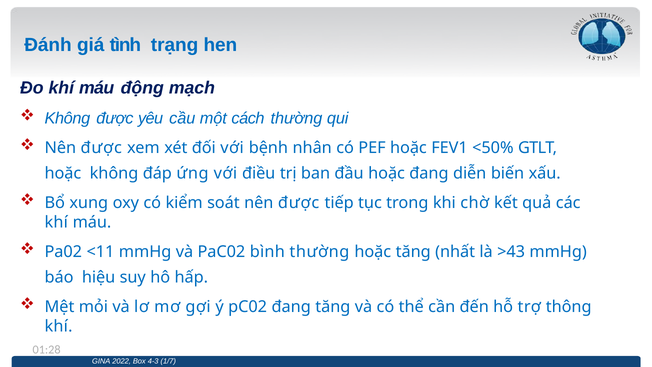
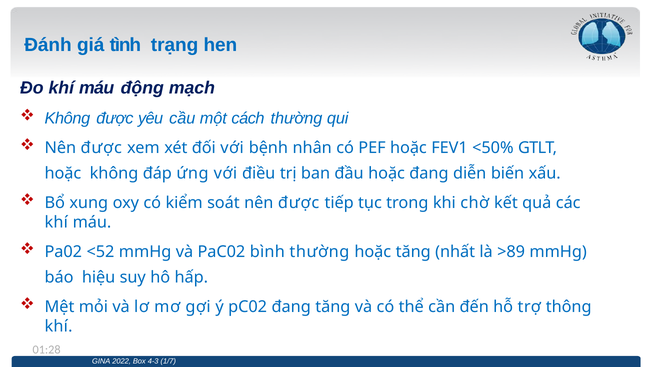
<11: <11 -> <52 (100, 252)
>43: >43 -> >89 (511, 252)
